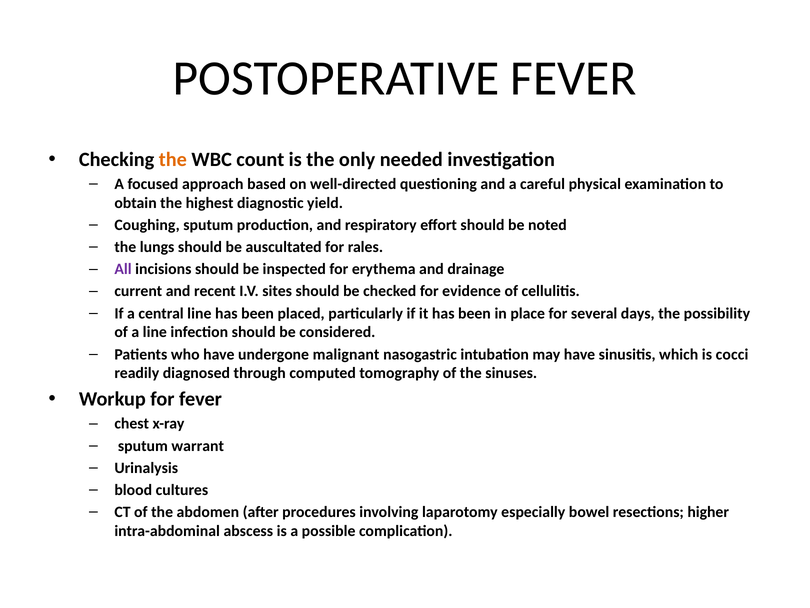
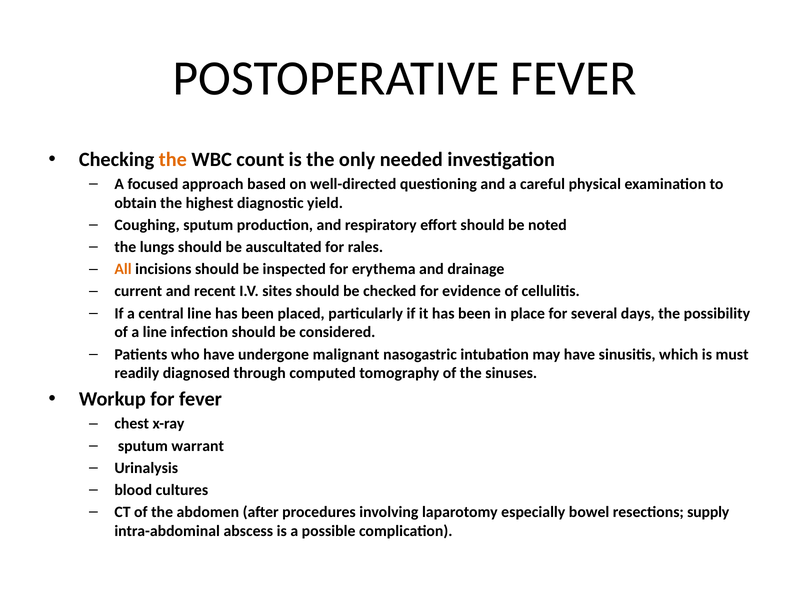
All colour: purple -> orange (123, 269)
cocci: cocci -> must (732, 354)
higher: higher -> supply (708, 512)
